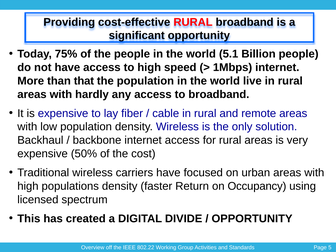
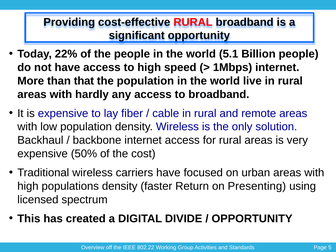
75%: 75% -> 22% (66, 54)
Occupancy: Occupancy -> Presenting (257, 186)
